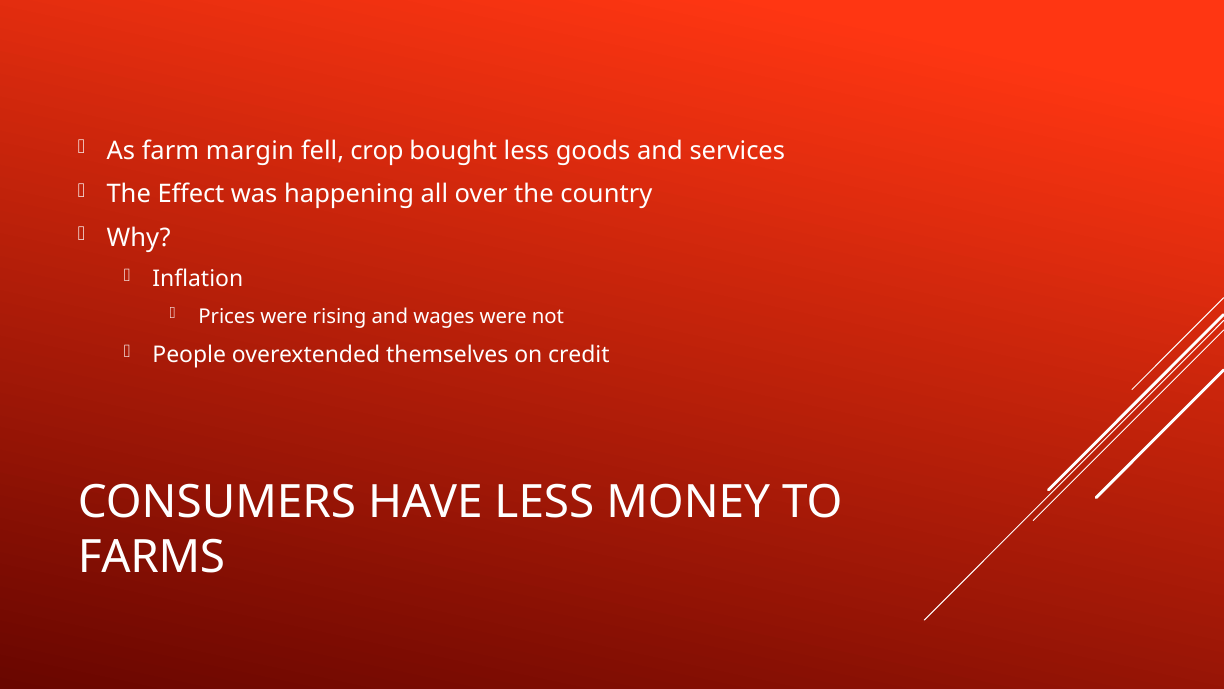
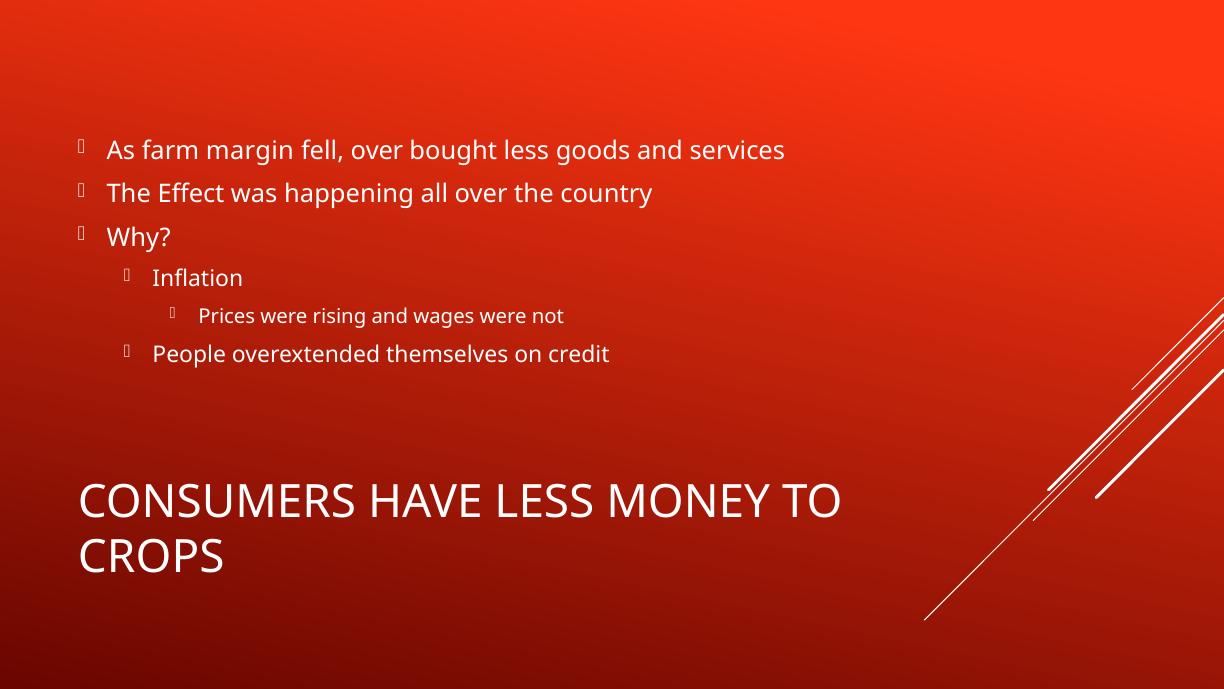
fell crop: crop -> over (377, 151)
FARMS: FARMS -> CROPS (151, 557)
